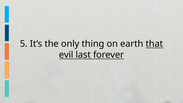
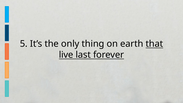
evil: evil -> live (66, 55)
